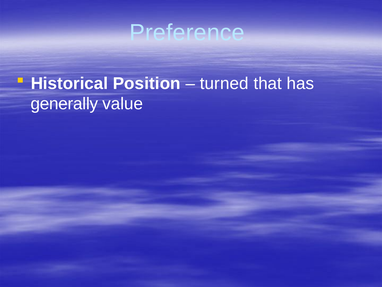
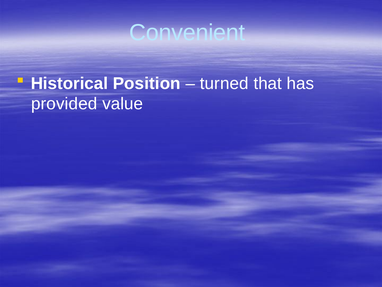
Preference: Preference -> Convenient (187, 32)
generally: generally -> provided (64, 104)
